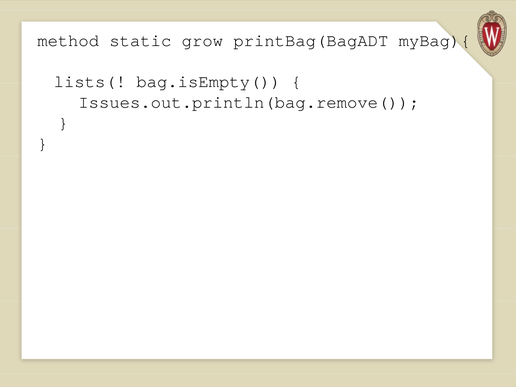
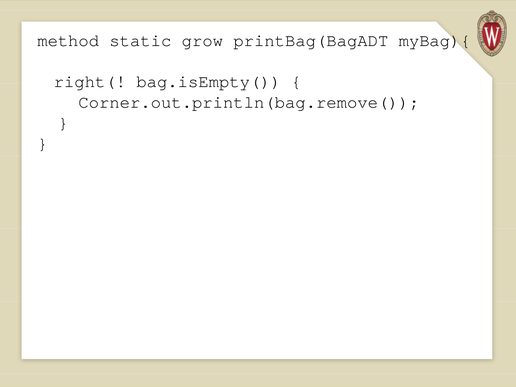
lists(: lists( -> right( (90, 82)
Issues.out.println(bag.remove(: Issues.out.println(bag.remove( -> Corner.out.println(bag.remove( (249, 102)
